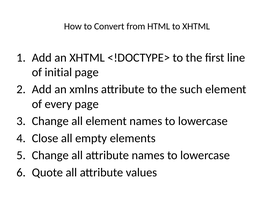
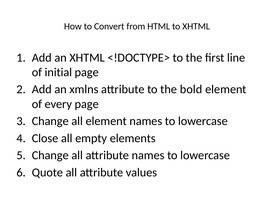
such: such -> bold (191, 89)
